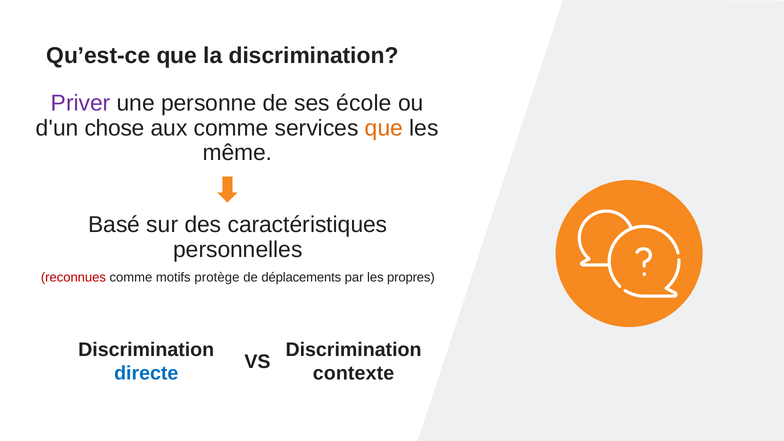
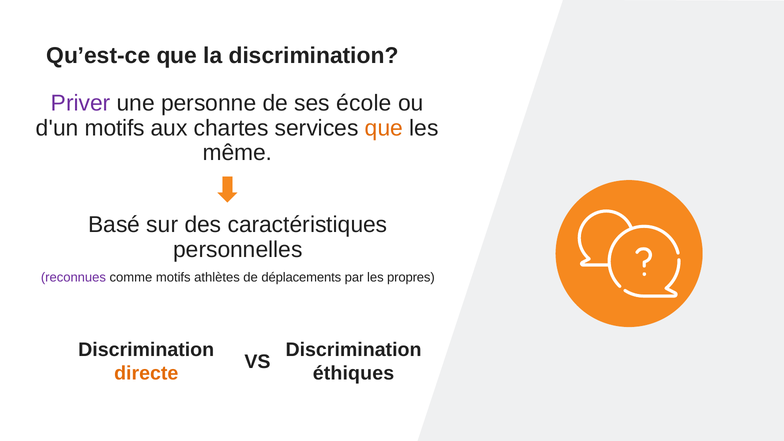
d'un chose: chose -> motifs (115, 128)
aux comme: comme -> chartes (231, 128)
reconnues colour: red -> purple (73, 277)
protège: protège -> athlètes (217, 277)
directe colour: blue -> orange (146, 373)
contexte: contexte -> éthiques (353, 373)
